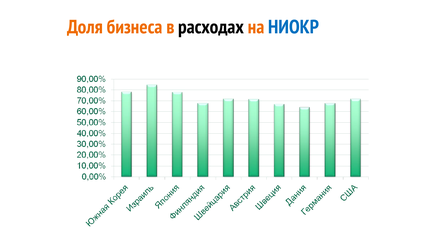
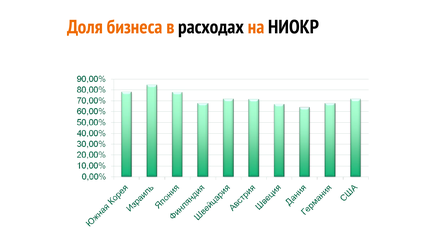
НИОКР colour: blue -> black (294, 27)
